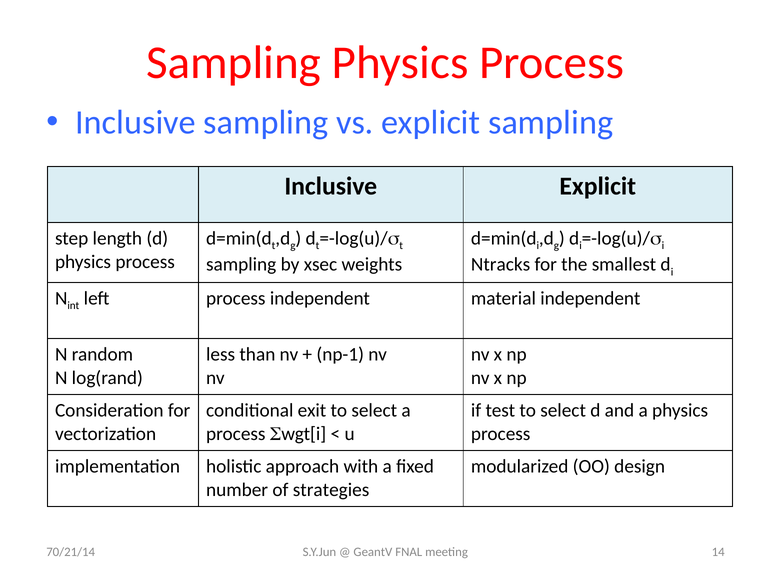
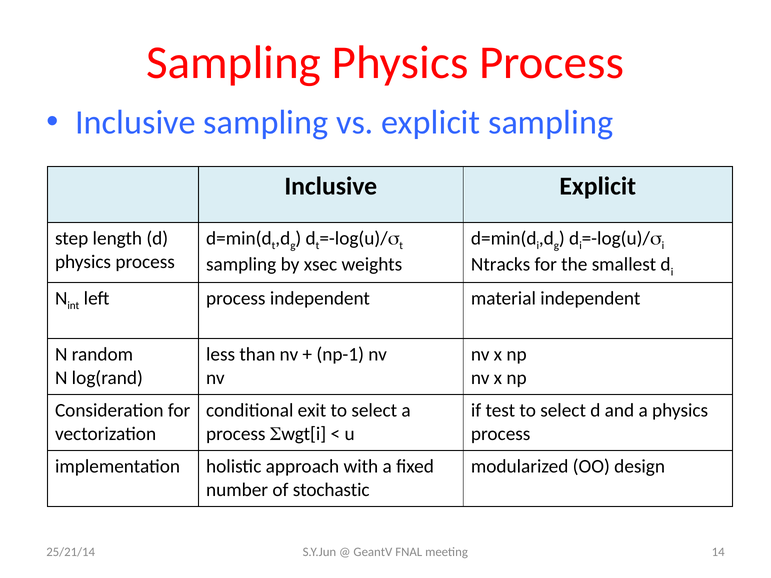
strategies: strategies -> stochastic (331, 490)
70/21/14: 70/21/14 -> 25/21/14 (71, 552)
